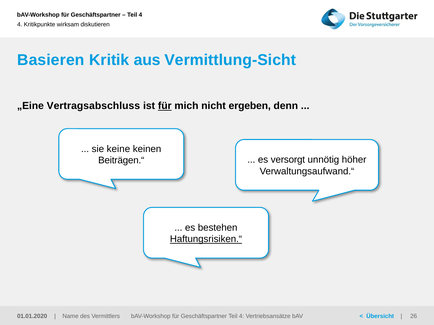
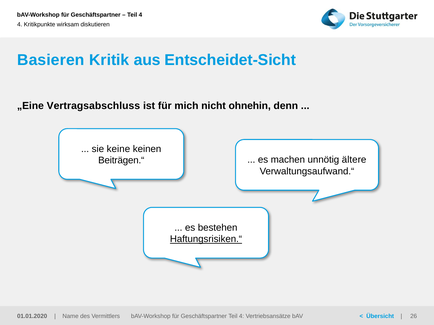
Vermittlung-Sicht: Vermittlung-Sicht -> Entscheidet-Sicht (230, 60)
für underline: present -> none (165, 106)
ergeben: ergeben -> ohnehin (250, 106)
versorgt: versorgt -> machen (288, 160)
höher: höher -> ältere (354, 160)
